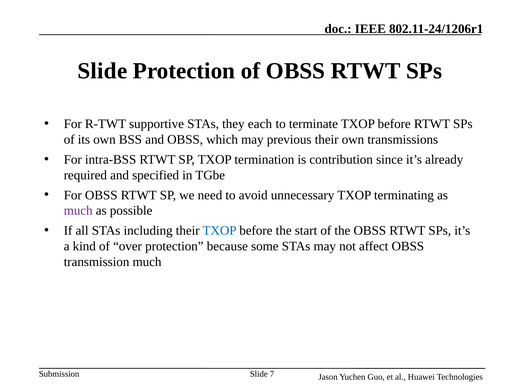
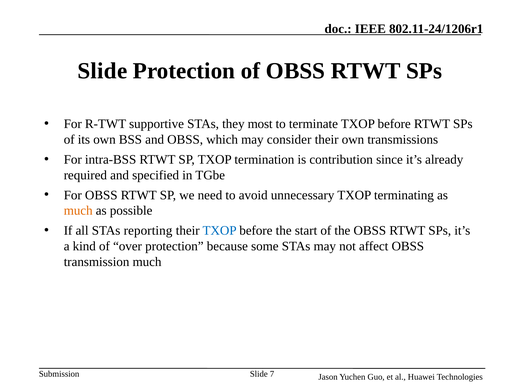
each: each -> most (260, 124)
previous: previous -> consider (289, 140)
much colour: purple -> orange (78, 211)
including: including -> reporting (148, 231)
